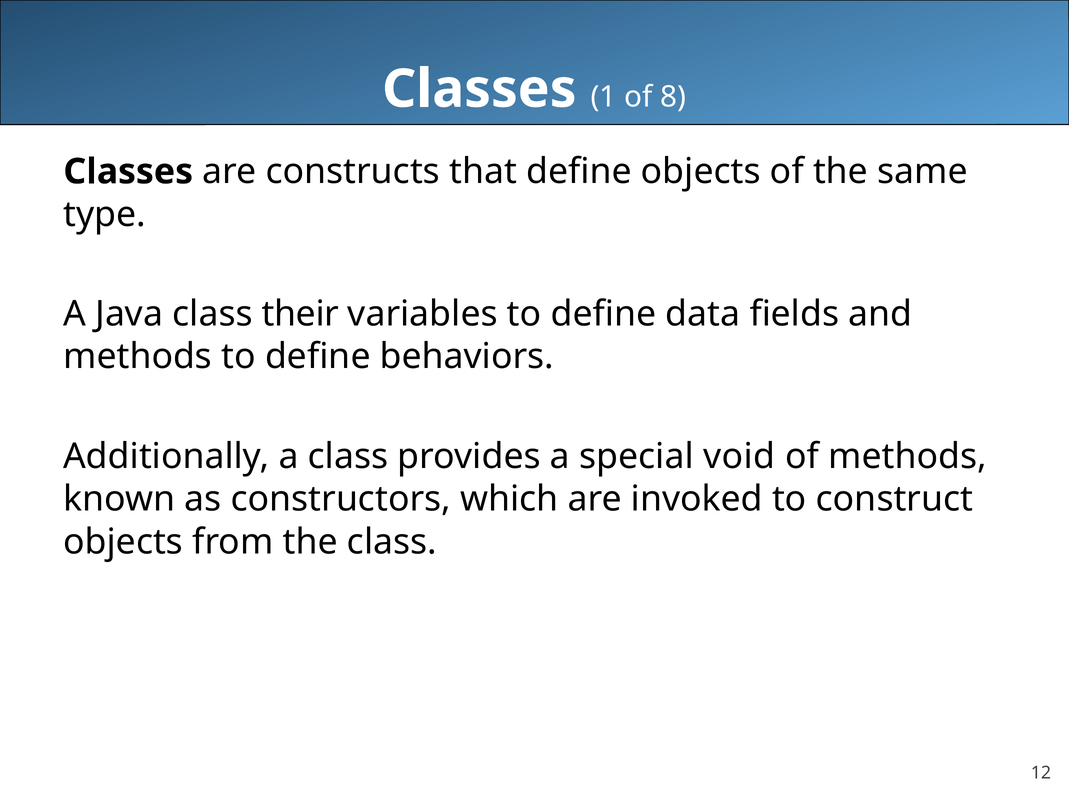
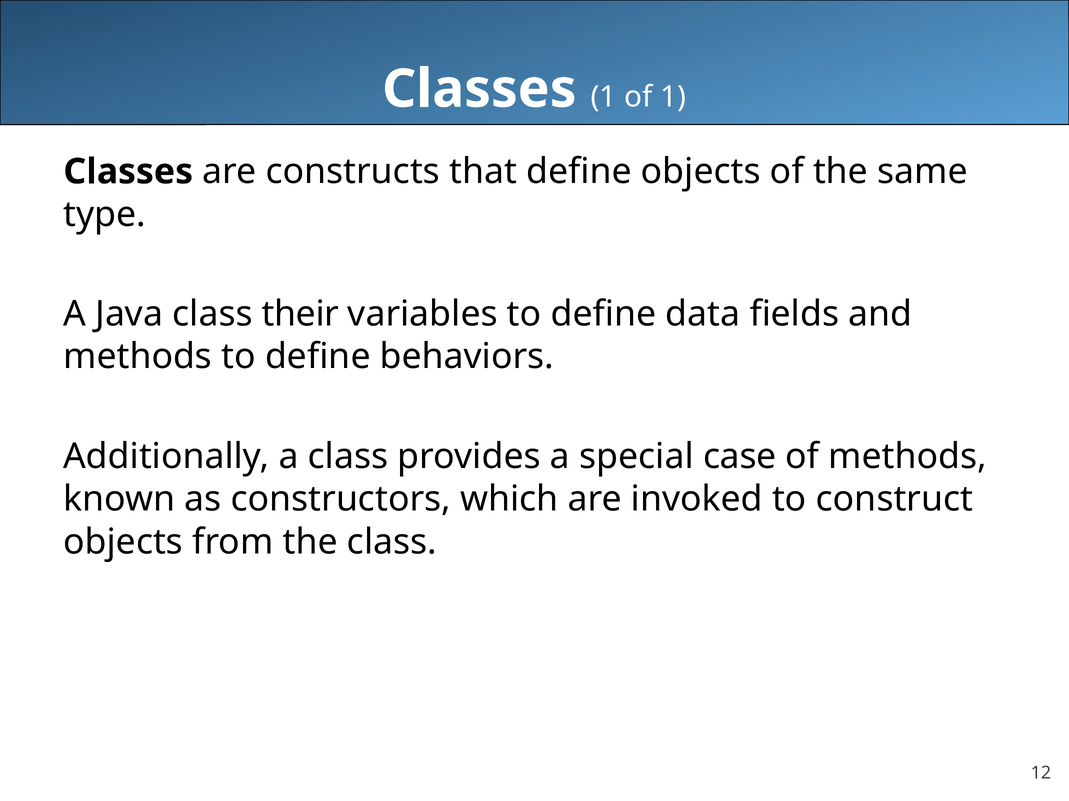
of 8: 8 -> 1 (673, 97)
void: void -> case (740, 457)
